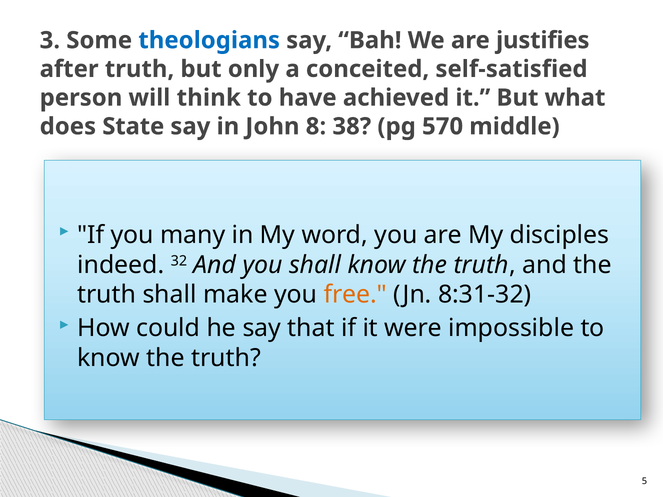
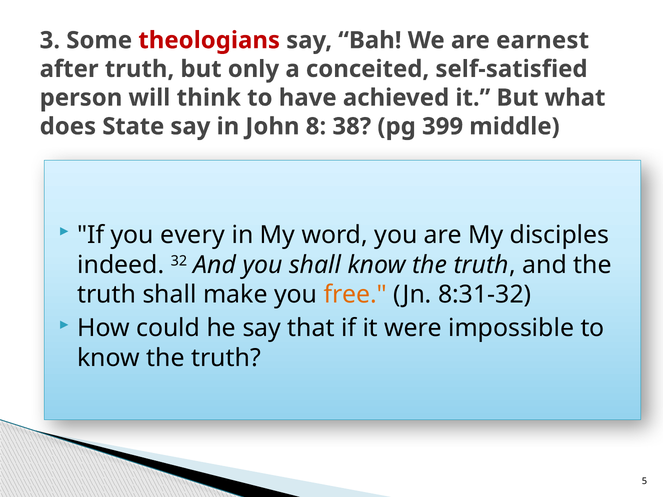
theologians colour: blue -> red (209, 40)
justifies: justifies -> earnest (543, 40)
570: 570 -> 399 (443, 127)
many: many -> every (193, 235)
